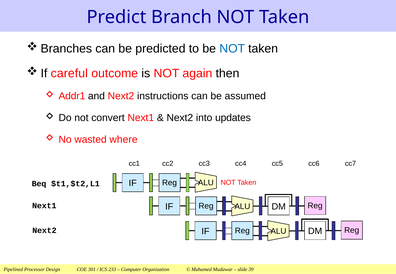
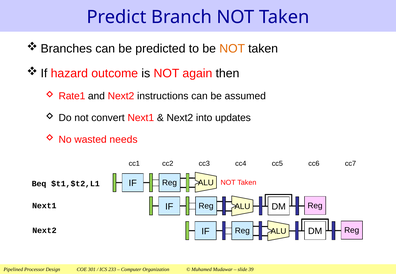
NOT colour: blue -> orange (232, 49)
careful: careful -> hazard (69, 73)
Addr1: Addr1 -> Rate1 (72, 96)
where: where -> needs (124, 140)
